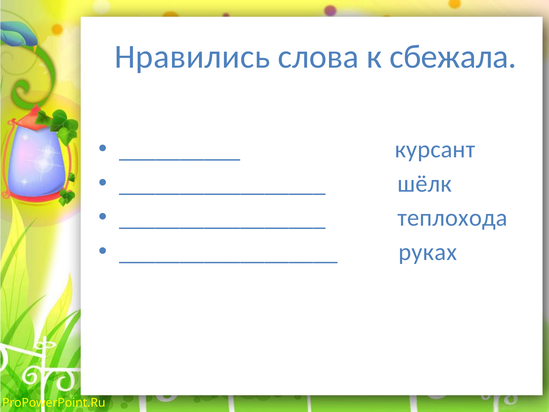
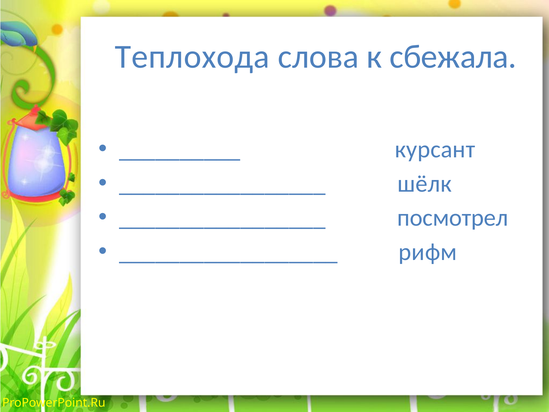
Нравились: Нравились -> Теплохода (192, 57)
теплохода: теплохода -> посмотрел (453, 218)
руках: руках -> рифм (428, 252)
